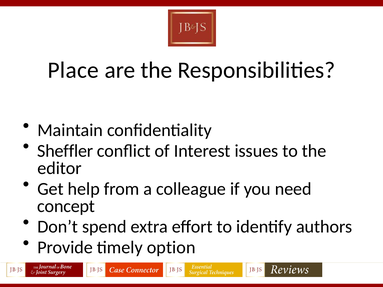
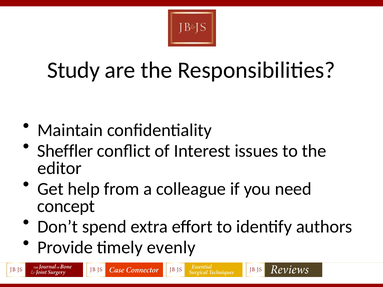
Place: Place -> Study (73, 70)
option: option -> evenly (171, 248)
